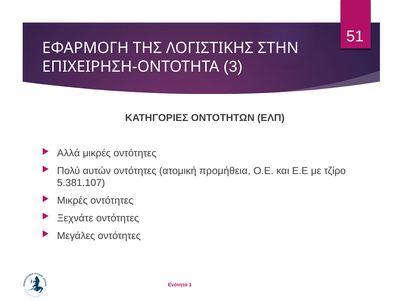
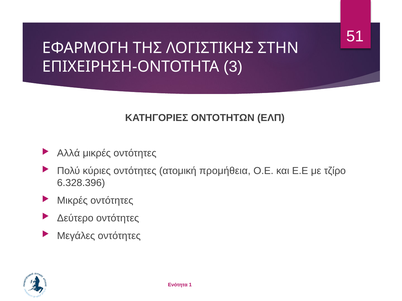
αυτών: αυτών -> κύριες (97, 171)
5.381.107: 5.381.107 -> 6.328.396 (81, 183)
Ξεχνάτε: Ξεχνάτε -> Δεύτερο (75, 218)
